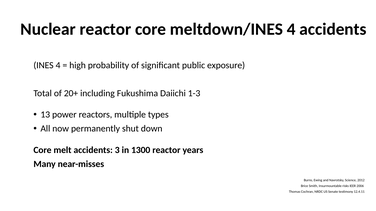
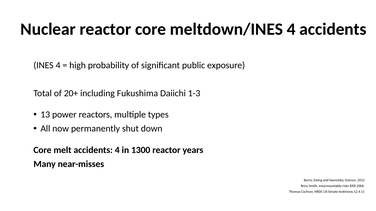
accidents 3: 3 -> 4 (117, 150)
